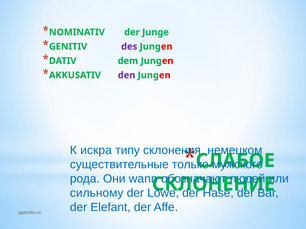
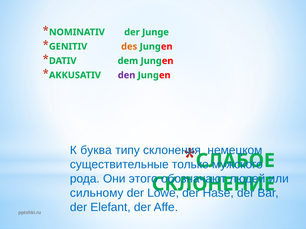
des colour: purple -> orange (129, 47)
искра: искра -> буква (96, 151)
wann: wann -> этого (143, 179)
